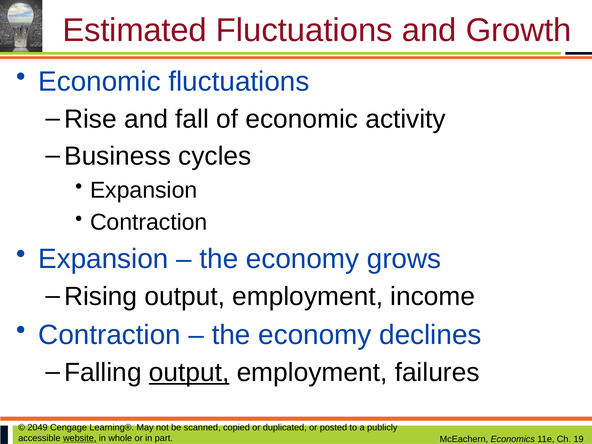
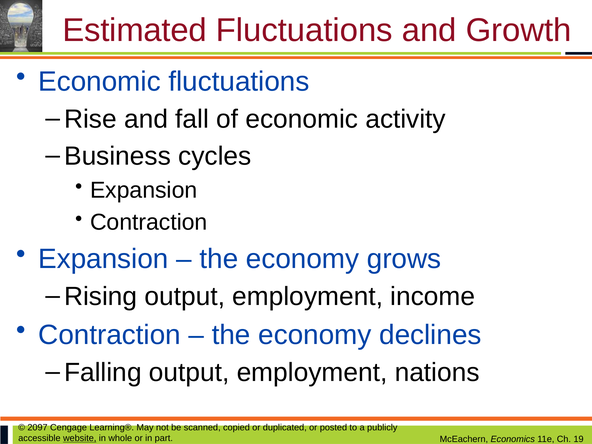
output underline: present -> none (189, 373)
failures: failures -> nations (437, 373)
2049: 2049 -> 2097 (38, 427)
